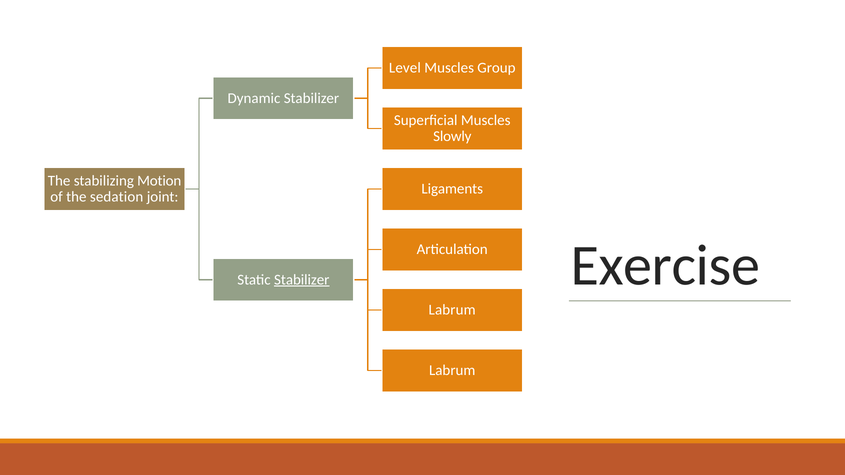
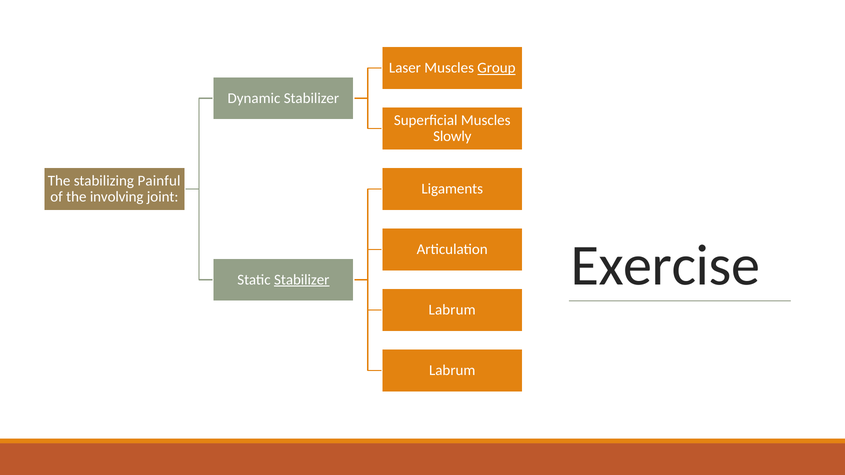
Level: Level -> Laser (405, 68)
Group underline: none -> present (496, 68)
Motion: Motion -> Painful (159, 181)
sedation: sedation -> involving (117, 197)
